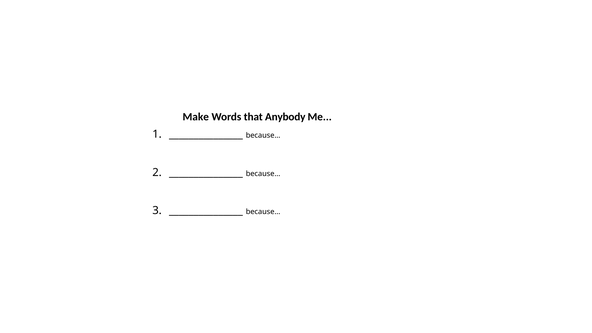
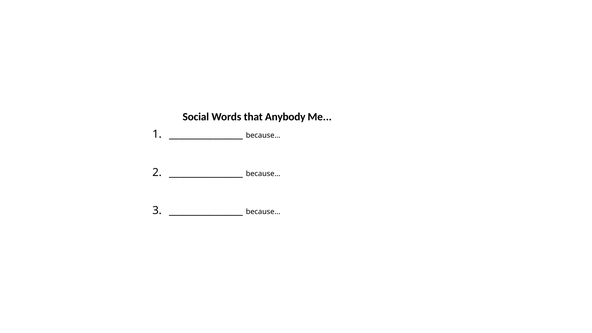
Make: Make -> Social (196, 117)
